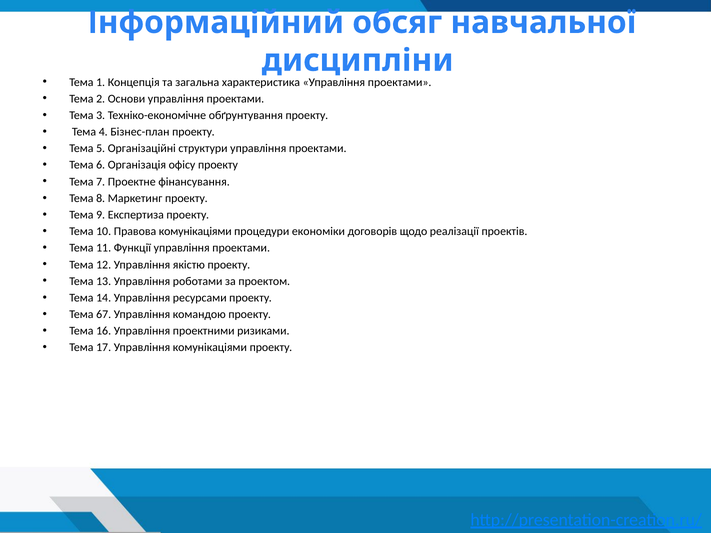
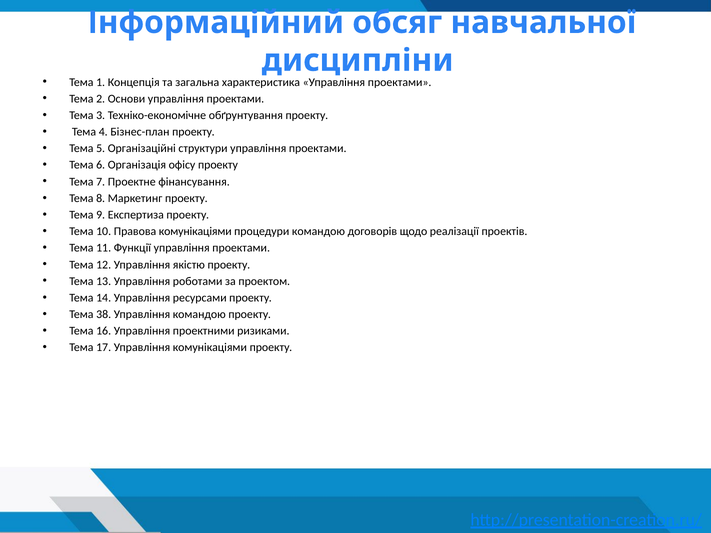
процедури економіки: економіки -> командою (318, 232)
67: 67 -> 38 (104, 315)
